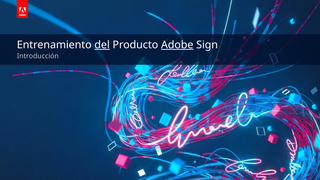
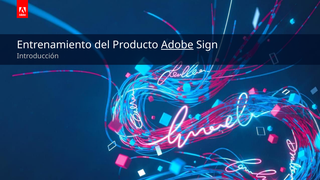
del underline: present -> none (102, 45)
